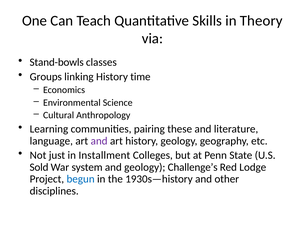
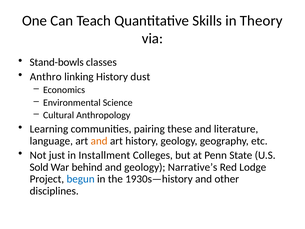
Groups: Groups -> Anthro (46, 77)
time: time -> dust (140, 77)
and colour: purple -> orange (99, 141)
system: system -> behind (87, 167)
Challenge’s: Challenge’s -> Narrative’s (193, 167)
